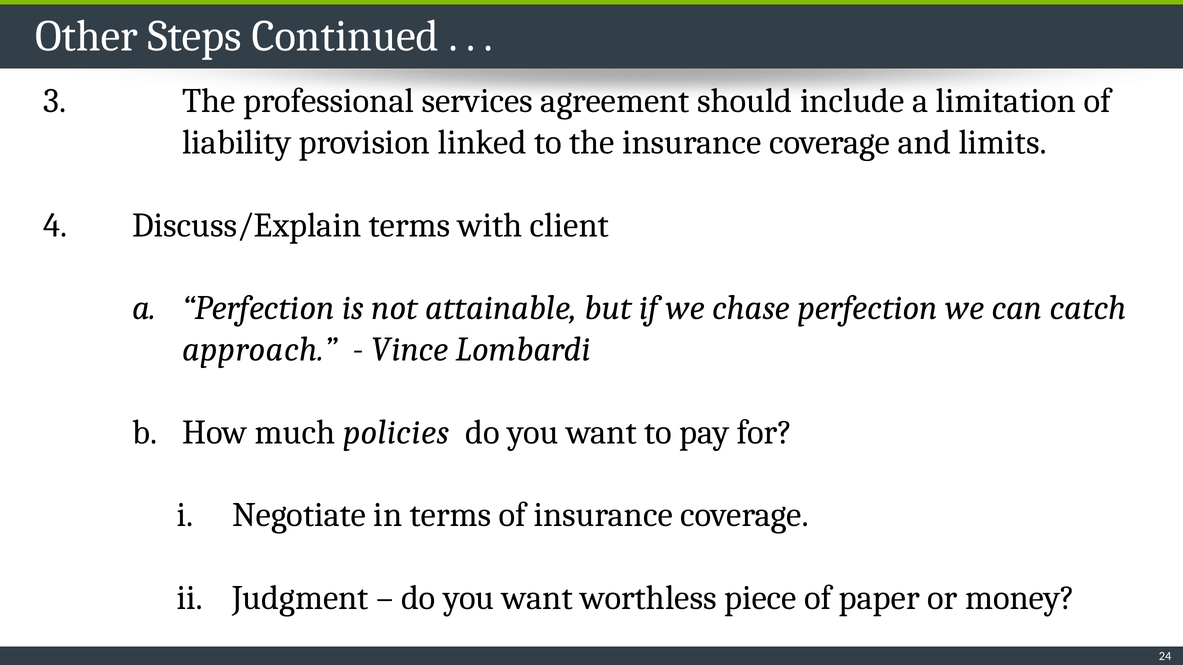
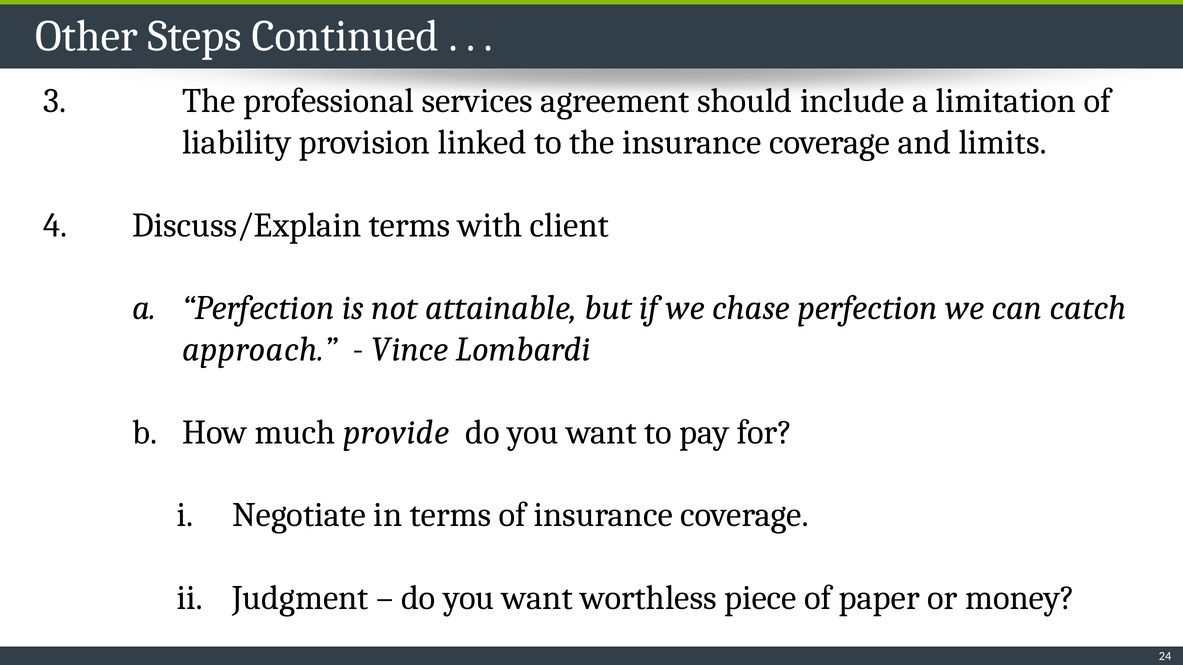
policies: policies -> provide (396, 433)
